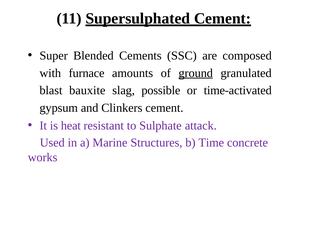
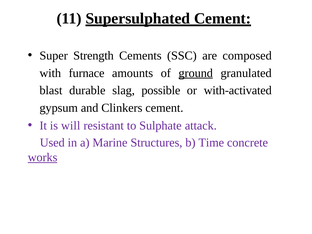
Blended: Blended -> Strength (94, 56)
bauxite: bauxite -> durable (87, 90)
time-activated: time-activated -> with-activated (238, 90)
heat: heat -> will (71, 126)
works underline: none -> present (43, 157)
